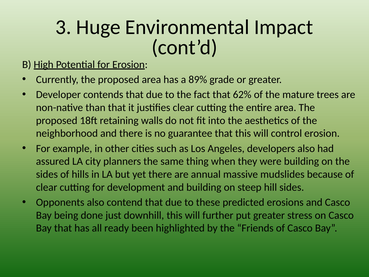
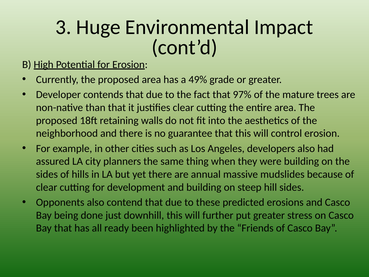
89%: 89% -> 49% (198, 79)
62%: 62% -> 97% (242, 95)
